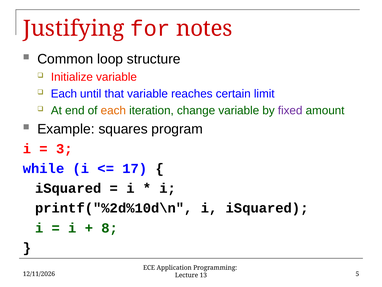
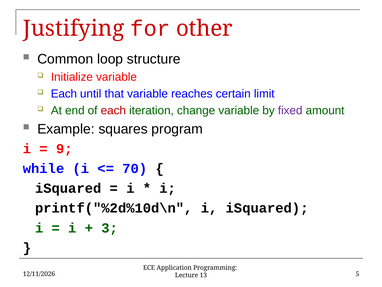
notes: notes -> other (204, 28)
each colour: orange -> red (113, 110)
3: 3 -> 9 (64, 149)
17: 17 -> 70 (135, 168)
8: 8 -> 3 (110, 228)
